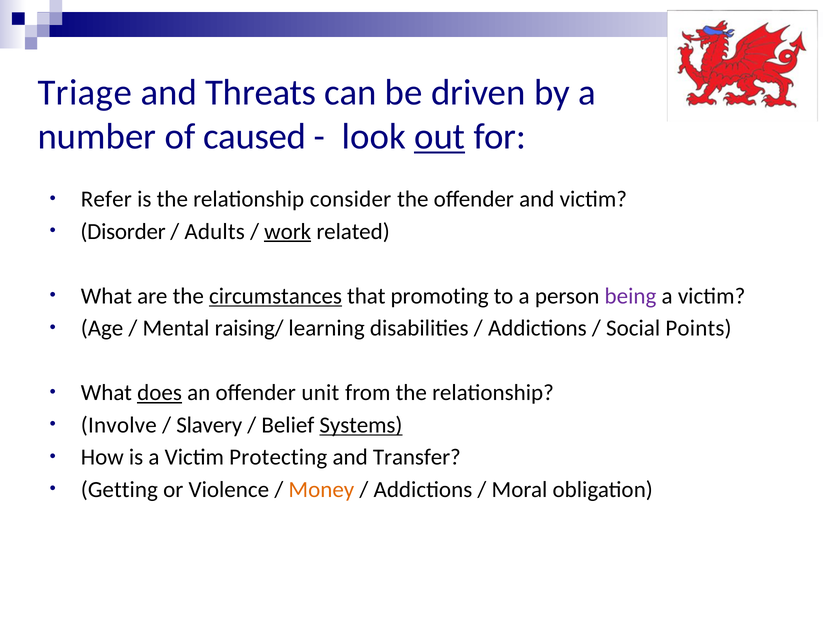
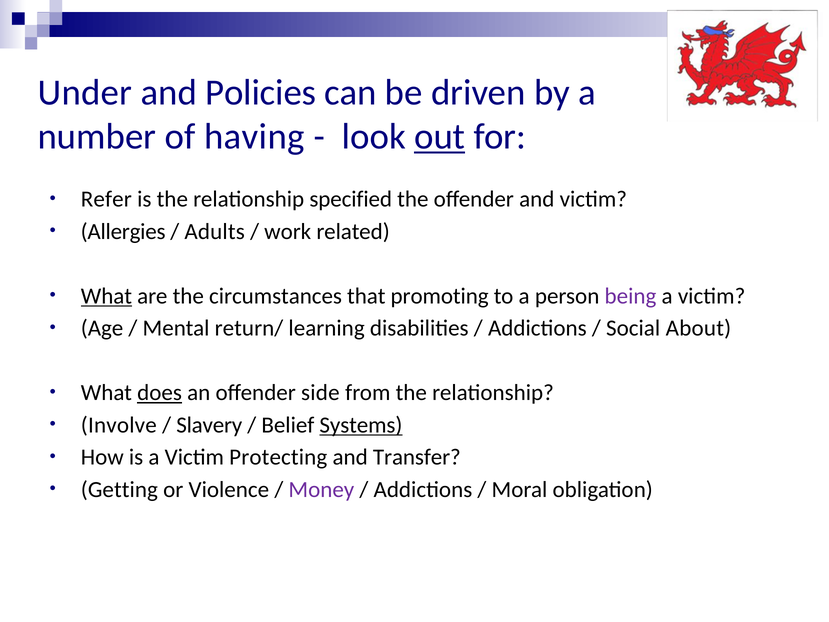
Triage: Triage -> Under (85, 92)
Threats: Threats -> Policies (261, 92)
caused: caused -> having (254, 137)
consider: consider -> specified (351, 199)
Disorder: Disorder -> Allergies (123, 231)
work underline: present -> none (288, 231)
What underline: none -> present (106, 296)
circumstances underline: present -> none (276, 296)
raising/: raising/ -> return/ (249, 328)
Points: Points -> About (698, 328)
unit: unit -> side (320, 393)
Money colour: orange -> purple (321, 489)
